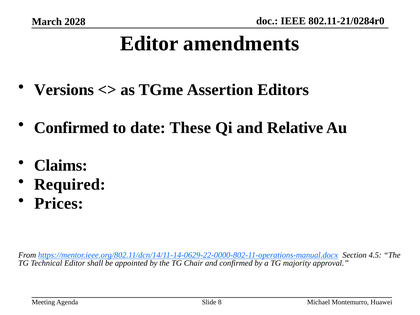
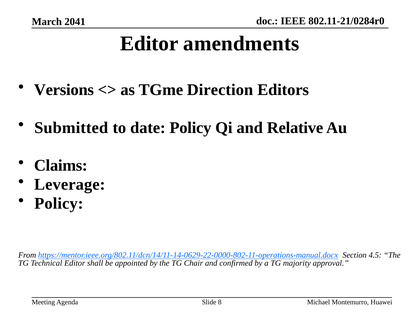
2028: 2028 -> 2041 (75, 22)
Assertion: Assertion -> Direction (220, 90)
Confirmed: Confirmed -> Submitted (71, 128)
date These: These -> Policy (190, 128)
Required: Required -> Leverage (70, 185)
Prices: Prices -> Policy (59, 204)
